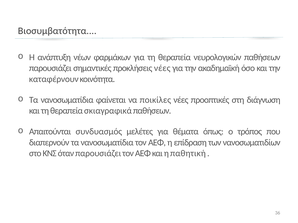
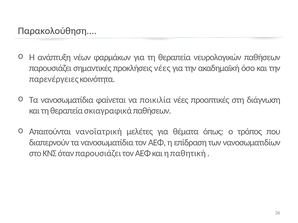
Βιοσυμβατότητα: Βιοσυμβατότητα -> Παρακολούθηση (57, 31)
καταφέρνουν: καταφέρνουν -> παρενέργειες (54, 79)
ποικίλες: ποικίλες -> ποικιλία (155, 100)
συνδυασμός: συνδυασμός -> νανοϊατρική (99, 132)
